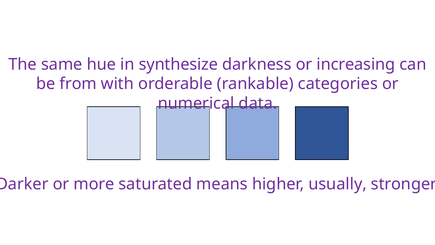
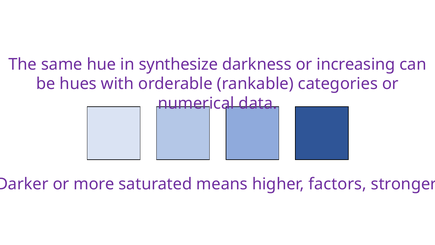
from: from -> hues (78, 84)
usually: usually -> factors (337, 184)
